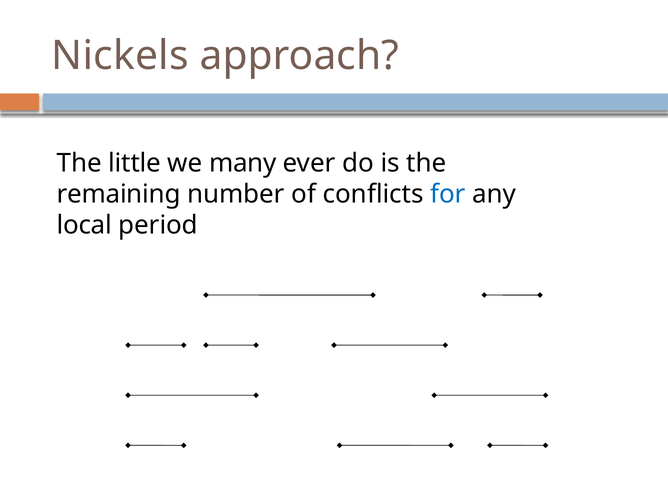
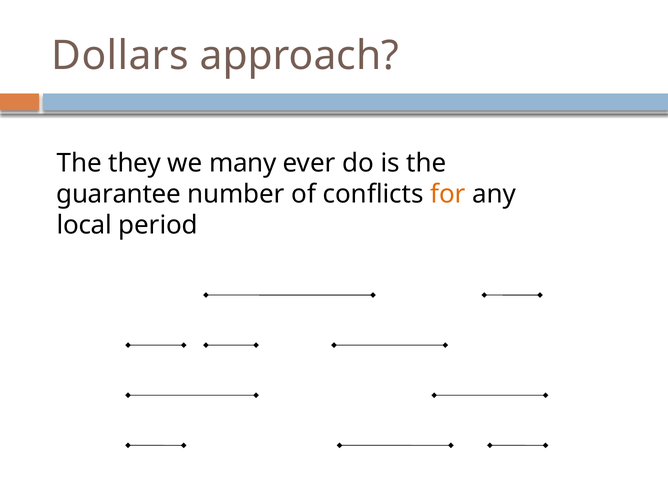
Nickels: Nickels -> Dollars (120, 56)
little: little -> they (135, 163)
remaining: remaining -> guarantee (119, 194)
for colour: blue -> orange (448, 194)
